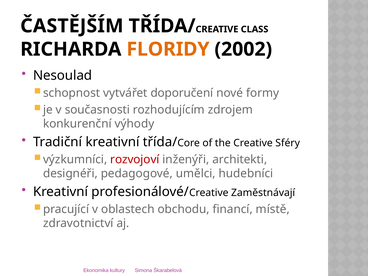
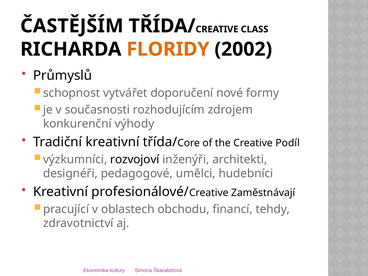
Nesoulad: Nesoulad -> Průmyslů (63, 76)
Sféry: Sféry -> Podíl (288, 143)
rozvojoví colour: red -> black (135, 159)
místě: místě -> tehdy (273, 209)
